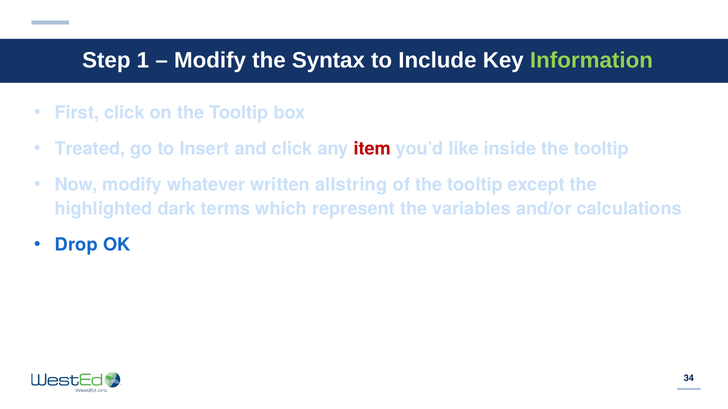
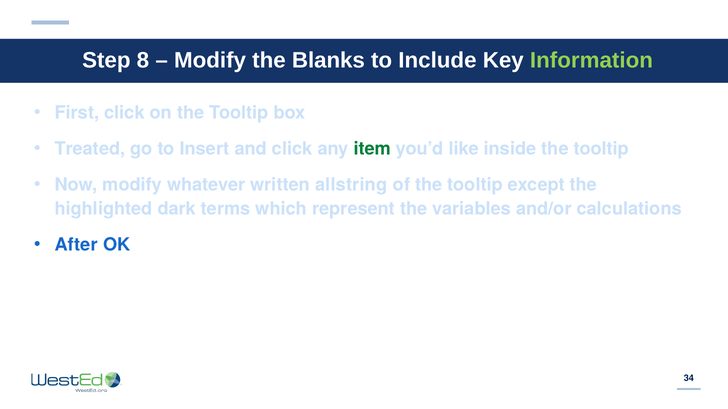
1: 1 -> 8 (143, 61)
Syntax: Syntax -> Blanks (328, 61)
item colour: red -> green (372, 149)
Drop: Drop -> After (76, 245)
